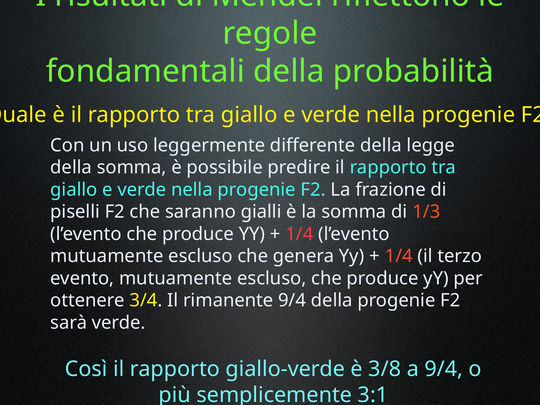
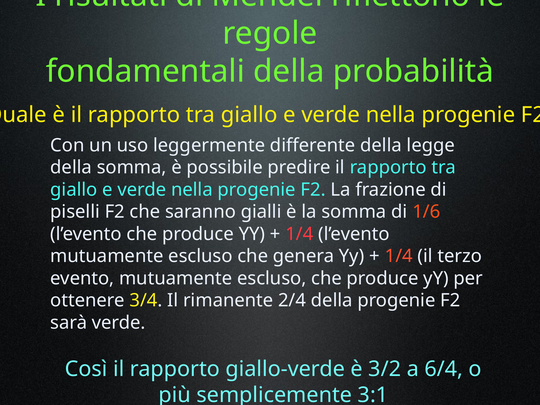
1/3: 1/3 -> 1/6 (426, 212)
rimanente 9/4: 9/4 -> 2/4 (292, 300)
3/8: 3/8 -> 3/2 (385, 369)
a 9/4: 9/4 -> 6/4 (444, 369)
